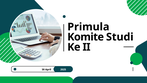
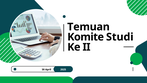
Primula: Primula -> Temuan (88, 27)
